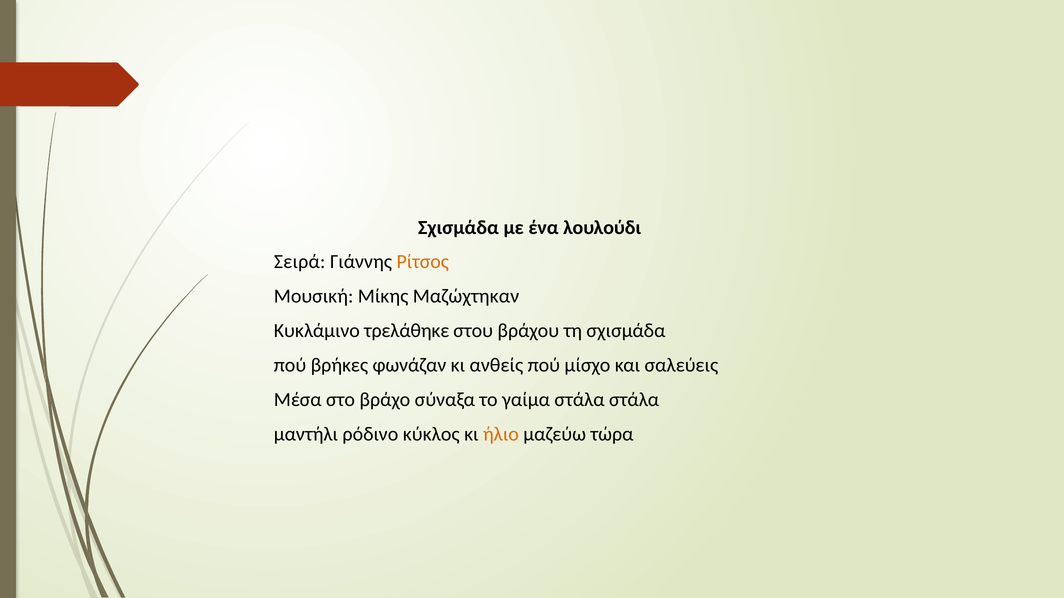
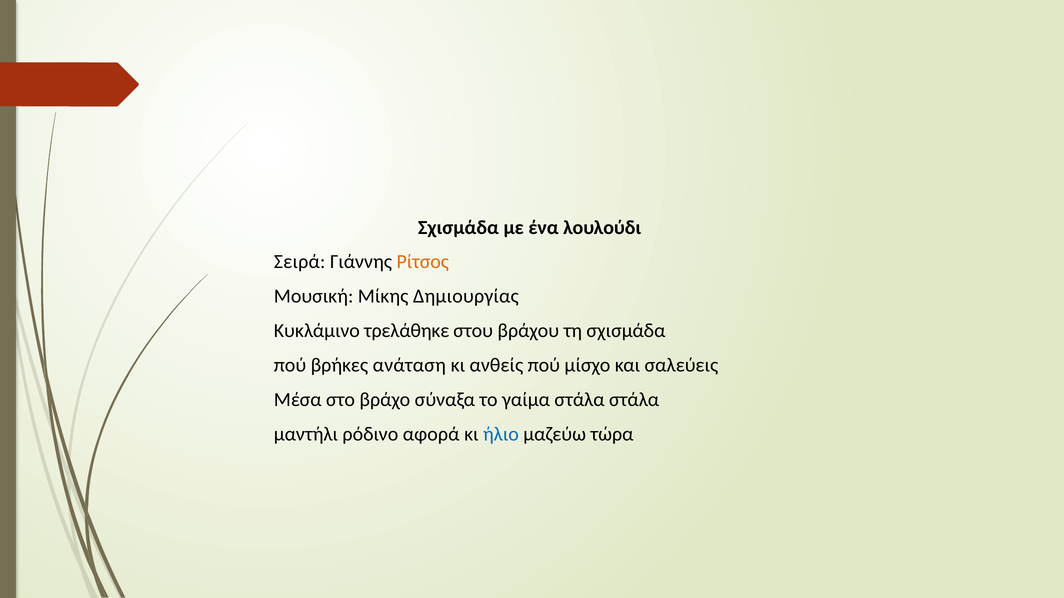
Μαζώχτηκαν: Μαζώχτηκαν -> Δημιουργίας (466, 297)
φωνάζαν: φωνάζαν -> ανάταση (409, 365)
κύκλος: κύκλος -> αφορά (431, 434)
ήλιο colour: orange -> blue (501, 434)
